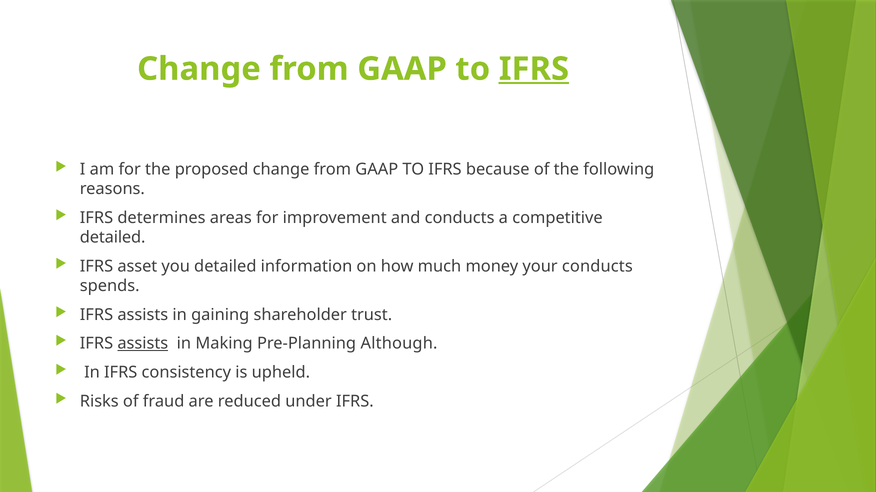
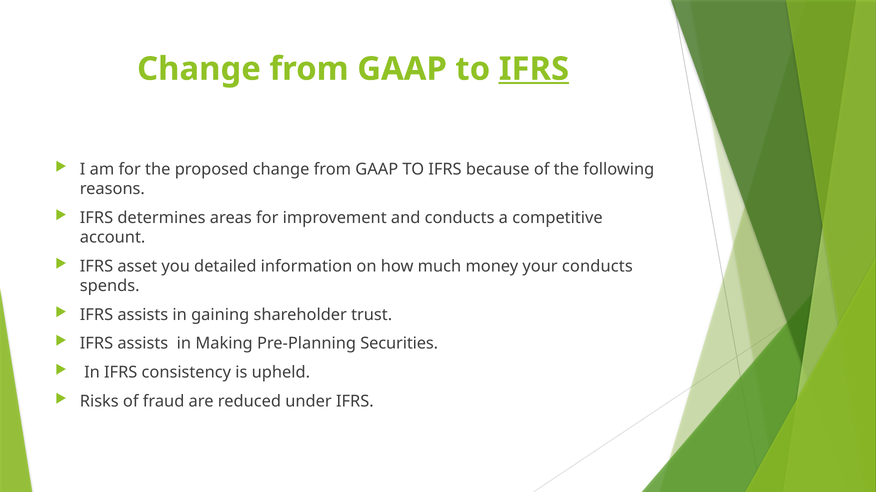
detailed: detailed -> account (113, 238)
assists underline: present -> none (143, 344)
Although: Although -> Securities (399, 344)
